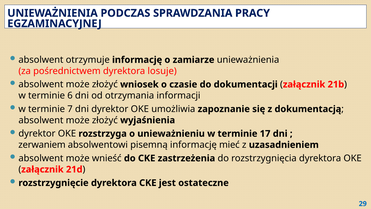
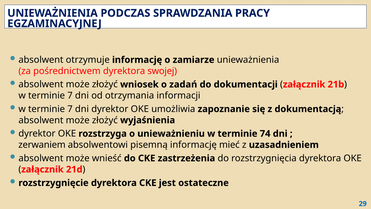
losuje: losuje -> swojej (162, 71)
czasie: czasie -> zadań (183, 84)
6: 6 -> 7 (70, 95)
17: 17 -> 74 (265, 133)
